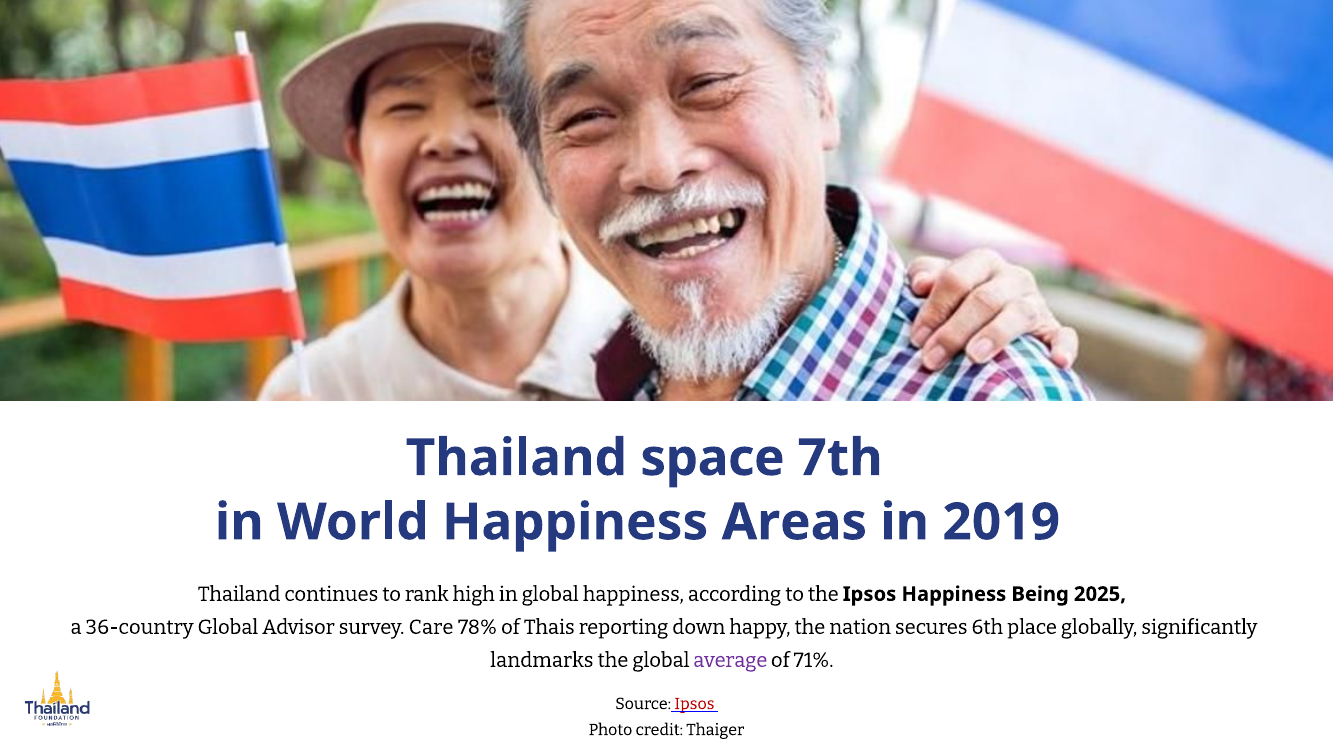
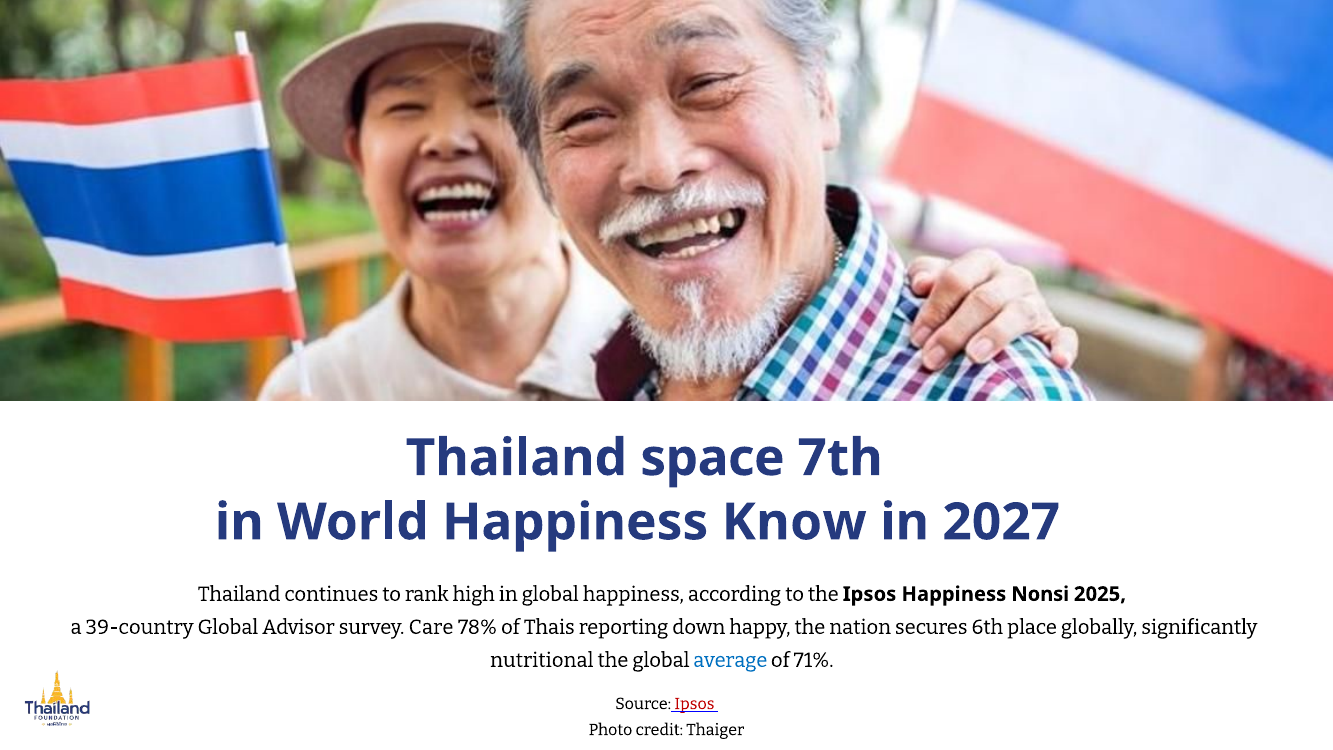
Areas: Areas -> Know (794, 522)
2019: 2019 -> 2027 (1001, 522)
Being: Being -> Nonsi (1040, 594)
36-country: 36-country -> 39-country (139, 627)
landmarks: landmarks -> nutritional (542, 660)
average colour: purple -> blue (730, 660)
